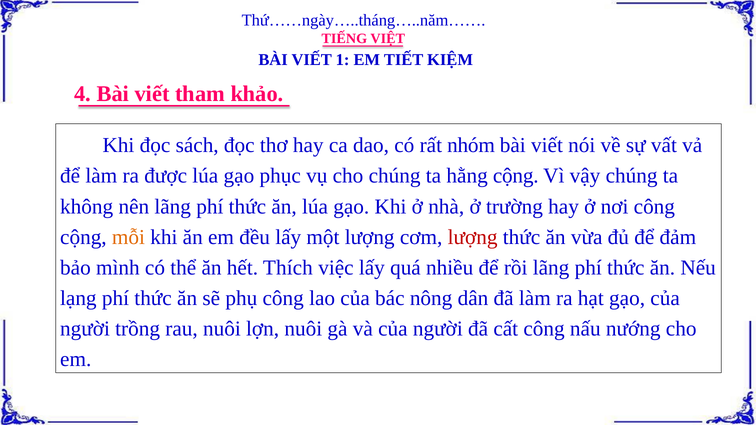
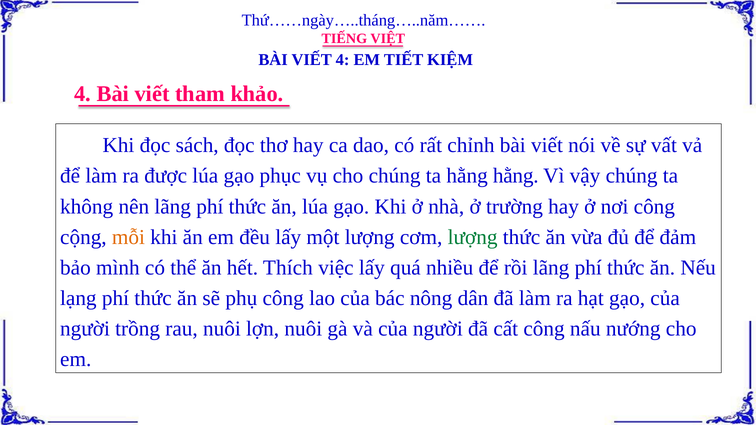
VIẾT 1: 1 -> 4 (343, 60)
nhóm: nhóm -> chỉnh (471, 145)
hằng cộng: cộng -> hằng (516, 176)
lượng colour: red -> green (473, 237)
